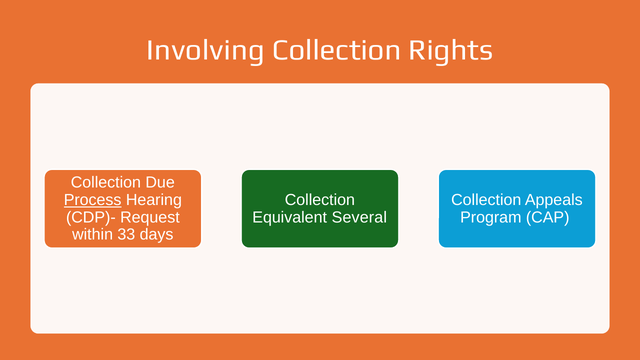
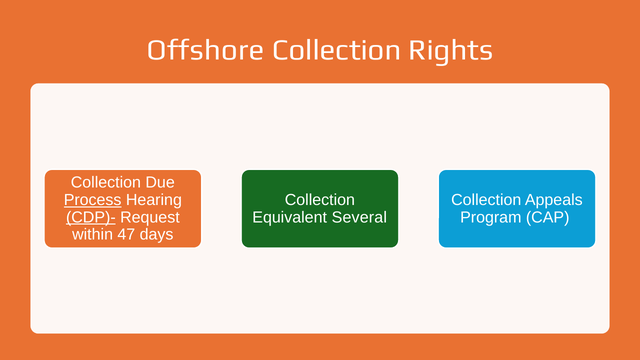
Involving: Involving -> Offshore (206, 50)
CDP)- underline: none -> present (91, 217)
33: 33 -> 47 (126, 235)
